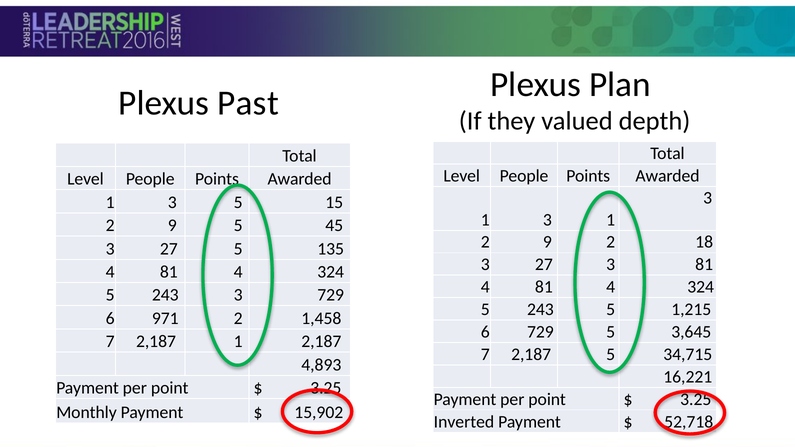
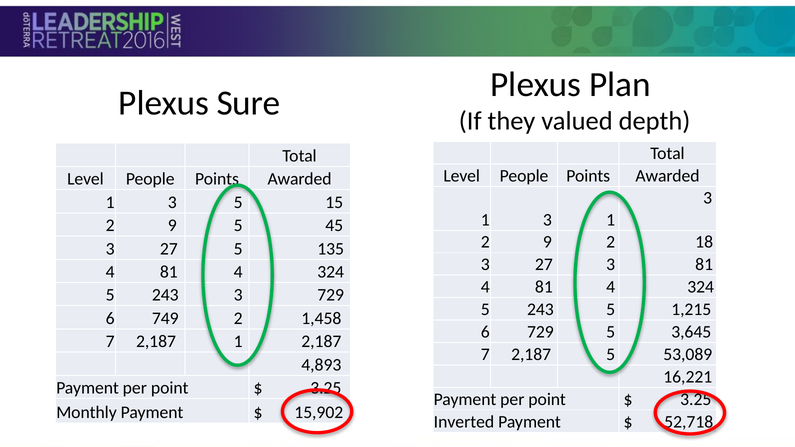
Past: Past -> Sure (248, 103)
971: 971 -> 749 (165, 318)
34,715: 34,715 -> 53,089 (688, 354)
